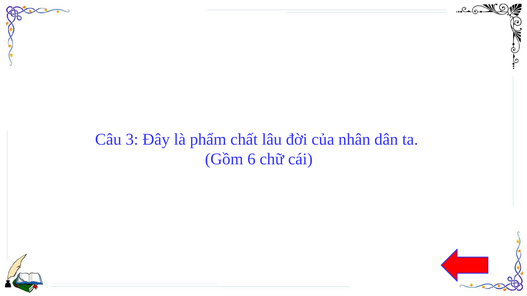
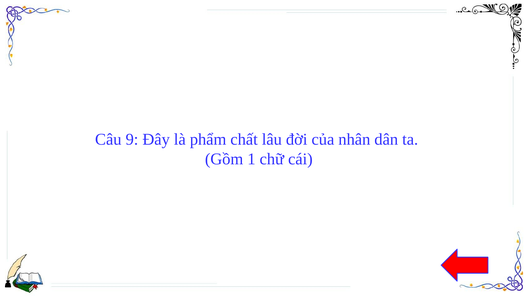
3: 3 -> 9 (132, 139)
6: 6 -> 1 (251, 159)
